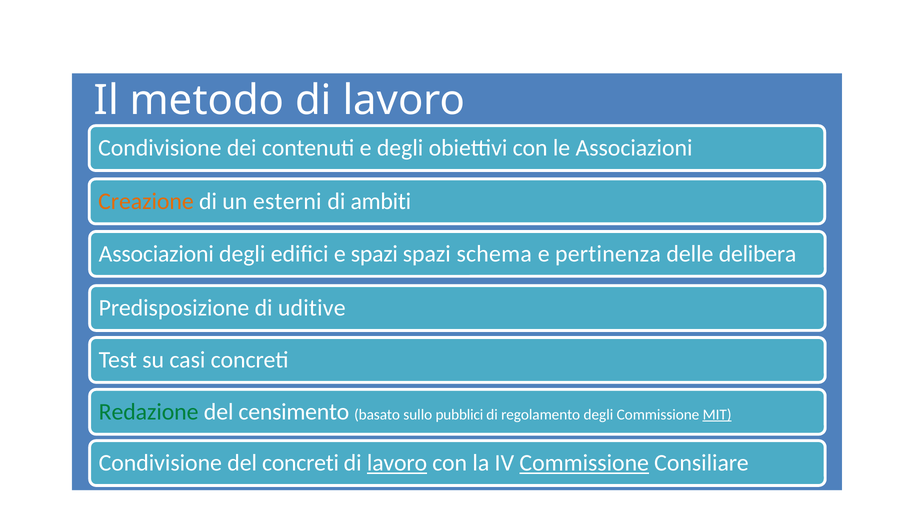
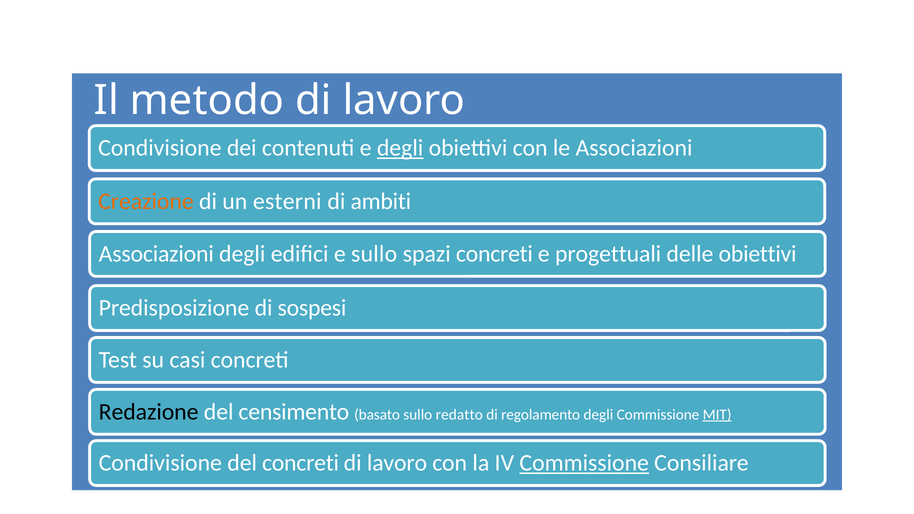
degli underline: none -> present (400, 148)
e spazi: spazi -> sullo (374, 254)
spazi schema: schema -> concreti (494, 254)
pertinenza: pertinenza -> progettuali (608, 254)
delle delibera: delibera -> obiettivi (758, 254)
uditive: uditive -> sospesi (312, 308)
Redazione colour: green -> black (149, 412)
pubblici: pubblici -> redatto (459, 415)
lavoro underline: present -> none (397, 463)
